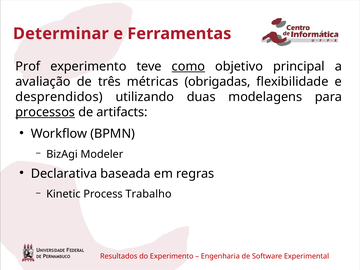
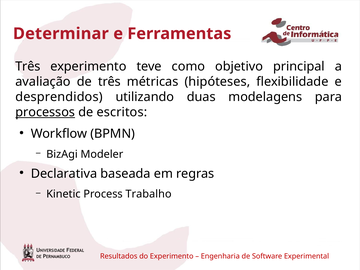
Prof: Prof -> Três (28, 66)
como underline: present -> none (188, 66)
obrigadas: obrigadas -> hipóteses (217, 82)
artifacts: artifacts -> escritos (122, 112)
